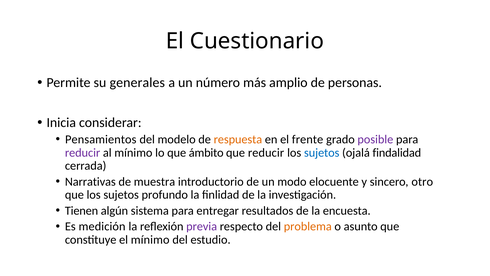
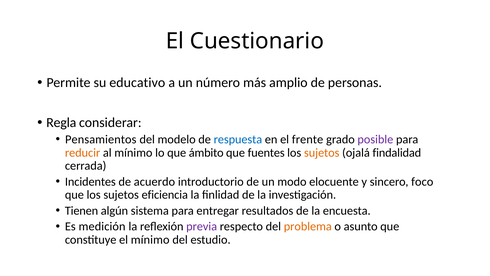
generales: generales -> educativo (137, 83)
Inicia: Inicia -> Regla (61, 123)
respuesta colour: orange -> blue (238, 139)
reducir colour: purple -> orange (83, 152)
que reducir: reducir -> fuentes (266, 152)
sujetos colour: blue -> orange (322, 152)
Narrativas: Narrativas -> Incidentes (90, 181)
muestra: muestra -> acuerdo (154, 181)
otro: otro -> foco (422, 181)
profundo: profundo -> eficiencia (165, 195)
